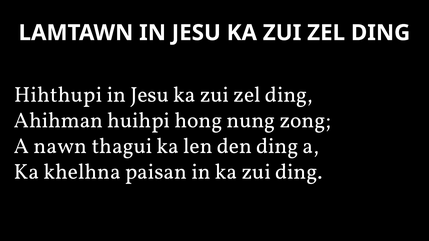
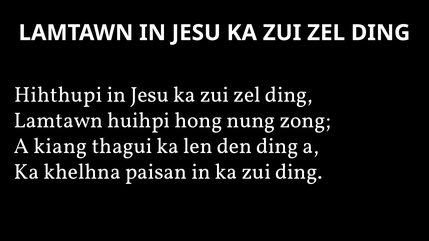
Ahihman: Ahihman -> Lamtawn (59, 120)
nawn: nawn -> kiang (60, 146)
